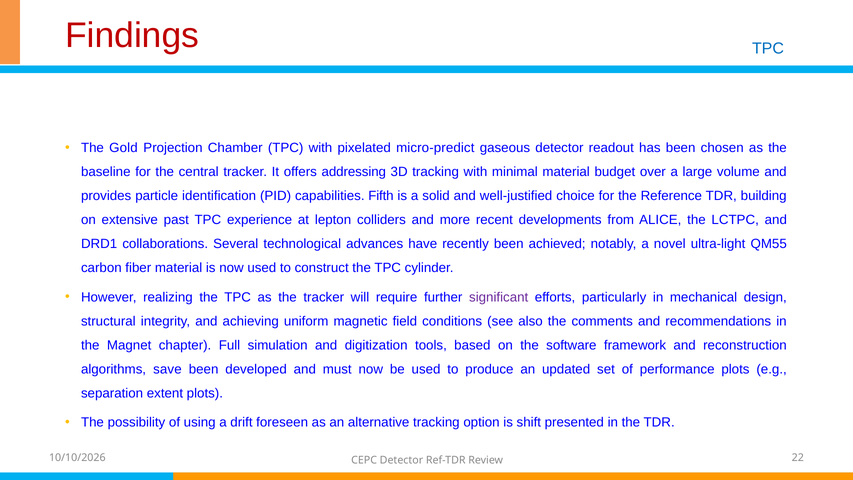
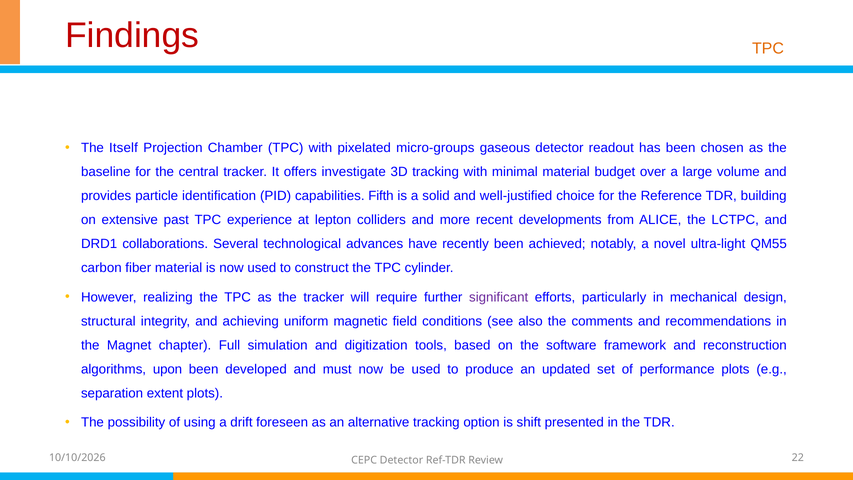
TPC colour: blue -> orange (768, 49)
Gold: Gold -> Itself (123, 148)
micro-predict: micro-predict -> micro-groups (435, 148)
addressing: addressing -> investigate (354, 172)
save: save -> upon (168, 369)
